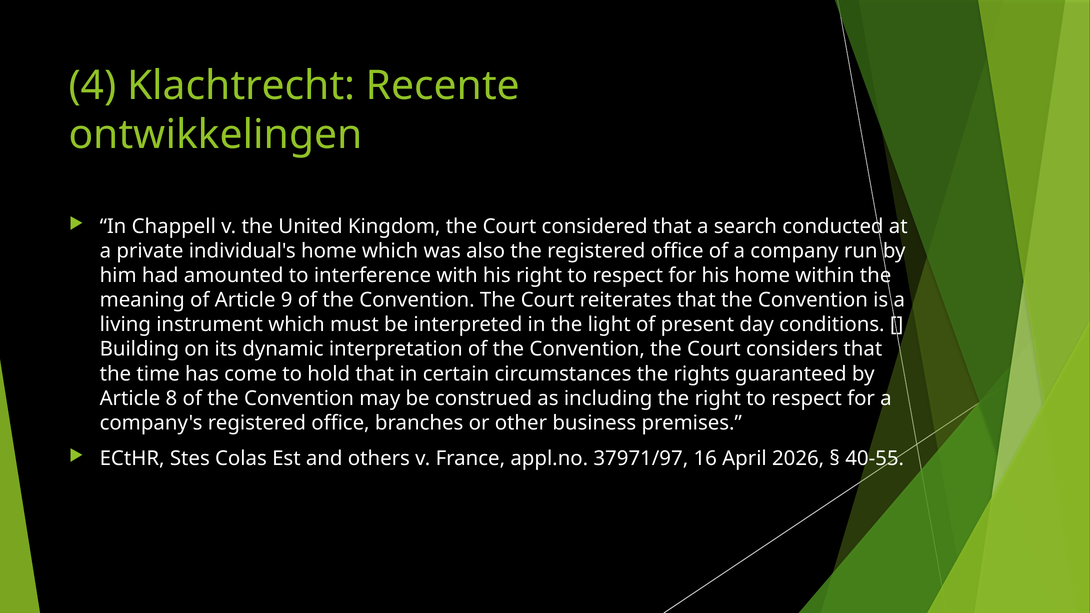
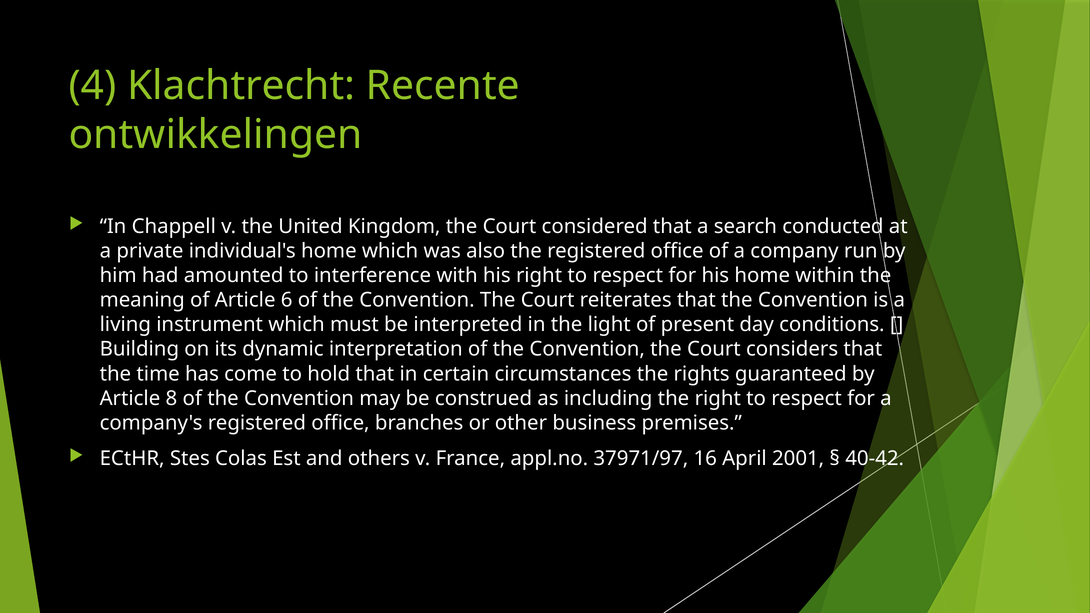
9: 9 -> 6 (287, 300)
2026: 2026 -> 2001 (798, 459)
40-55: 40-55 -> 40-42 (875, 459)
